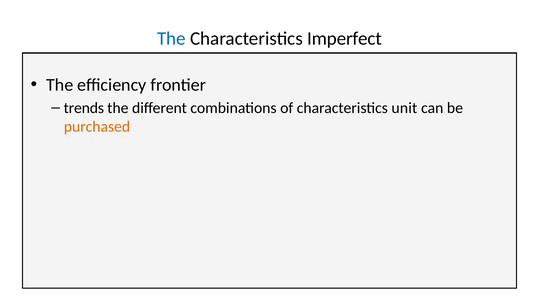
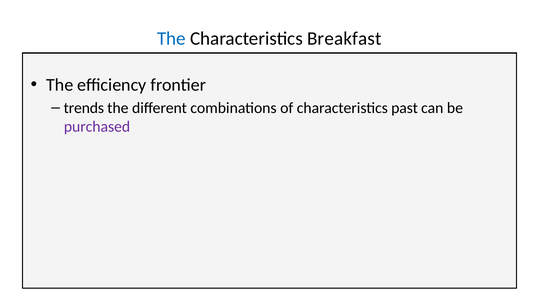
Imperfect: Imperfect -> Breakfast (344, 39)
unit: unit -> past (405, 108)
purchased colour: orange -> purple (97, 127)
